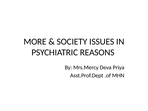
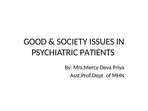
MORE: MORE -> GOOD (35, 42)
REASONS: REASONS -> PATIENTS (97, 52)
